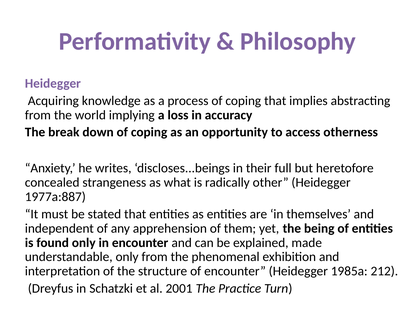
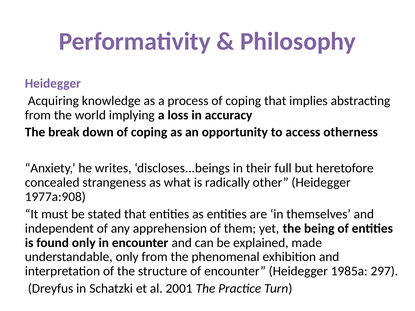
1977a:887: 1977a:887 -> 1977a:908 (55, 197)
212: 212 -> 297 (384, 271)
